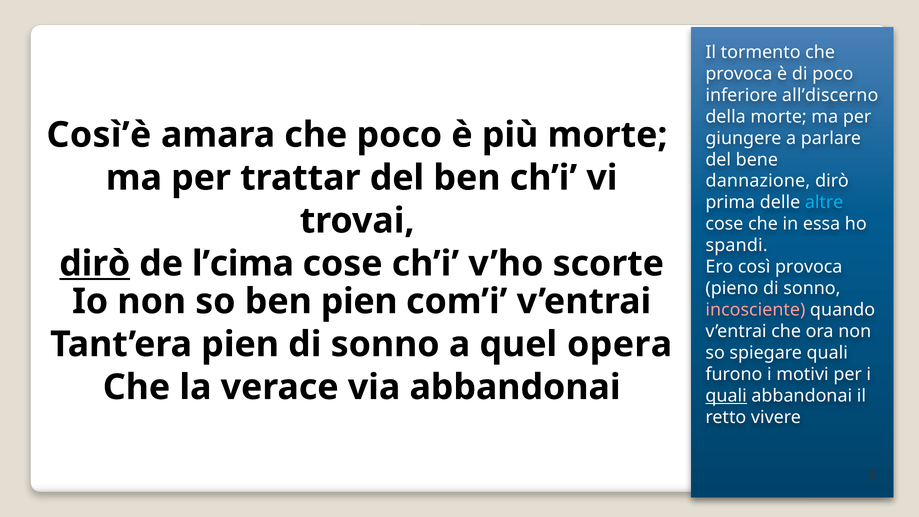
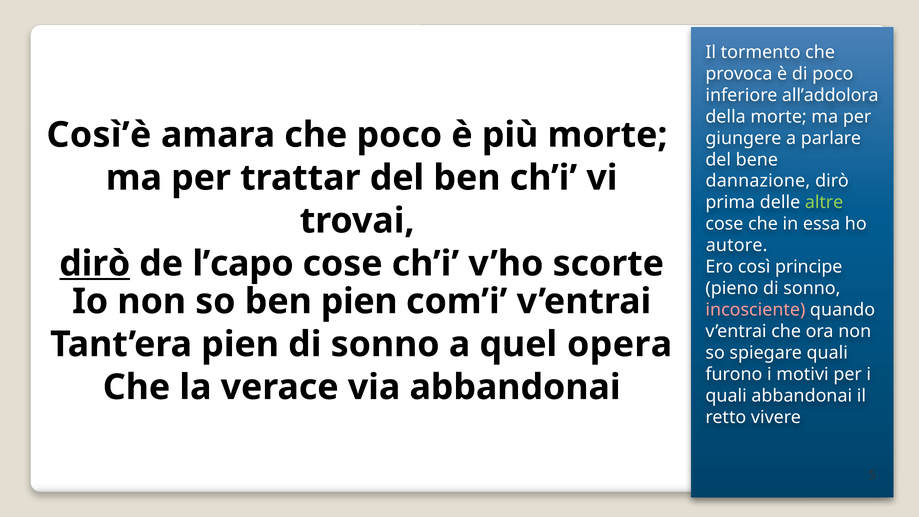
all’discerno: all’discerno -> all’addolora (830, 95)
altre colour: light blue -> light green (824, 203)
spandi: spandi -> autore (737, 245)
l’cima: l’cima -> l’capo (243, 264)
così provoca: provoca -> principe (809, 267)
quali underline: present -> none (726, 396)
